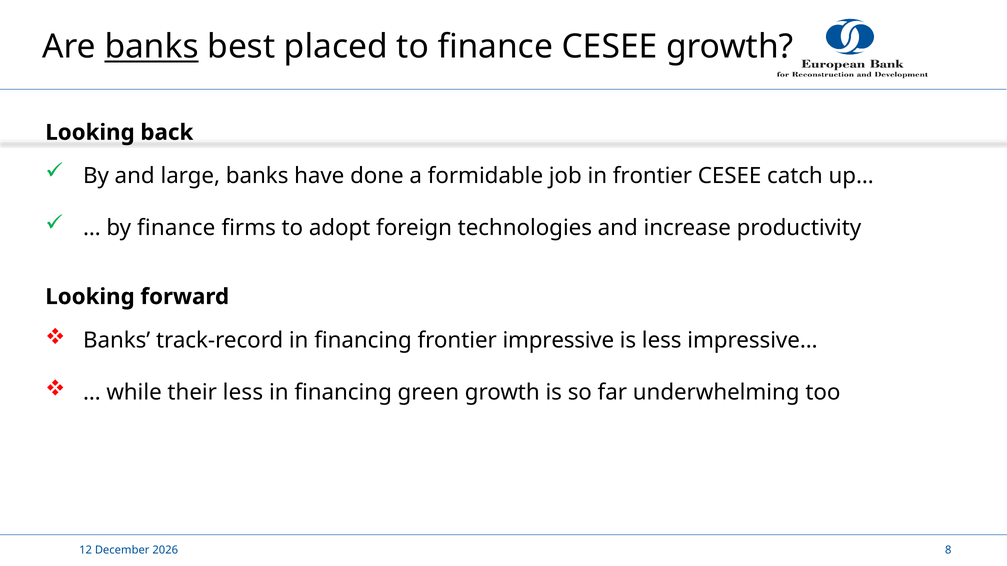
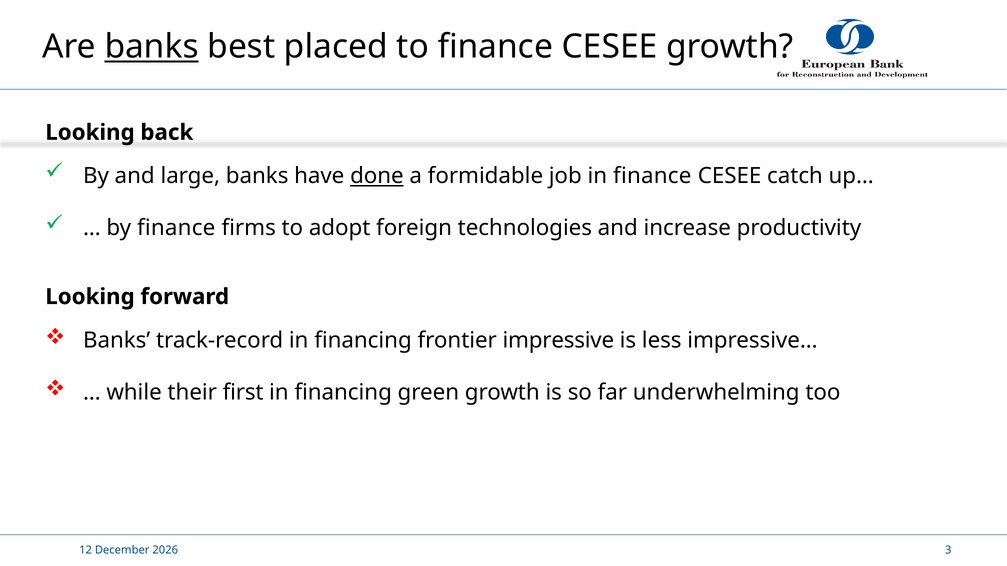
done underline: none -> present (377, 176)
in frontier: frontier -> finance (652, 176)
their less: less -> first (243, 393)
8: 8 -> 3 (948, 551)
